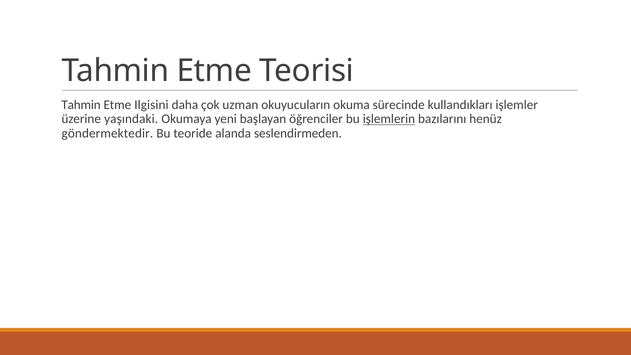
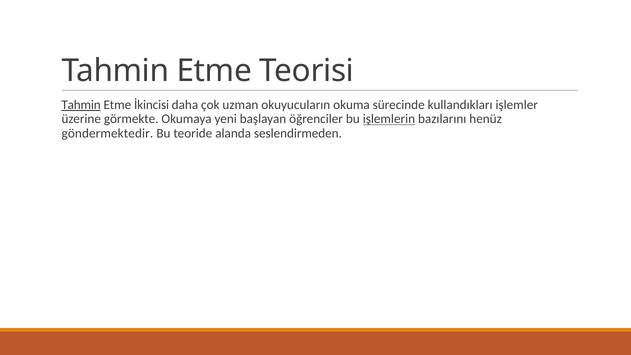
Tahmin underline: none -> present (81, 105)
Ilgisini: Ilgisini -> İkincisi (152, 105)
yaşındaki: yaşındaki -> görmekte (131, 119)
